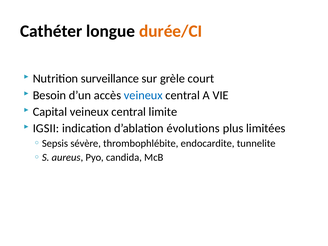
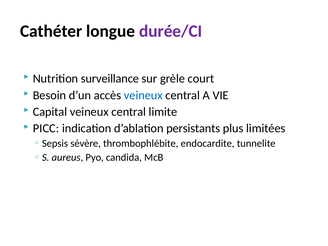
durée/CI colour: orange -> purple (171, 31)
IGSII: IGSII -> PICC (46, 128)
évolutions: évolutions -> persistants (193, 128)
